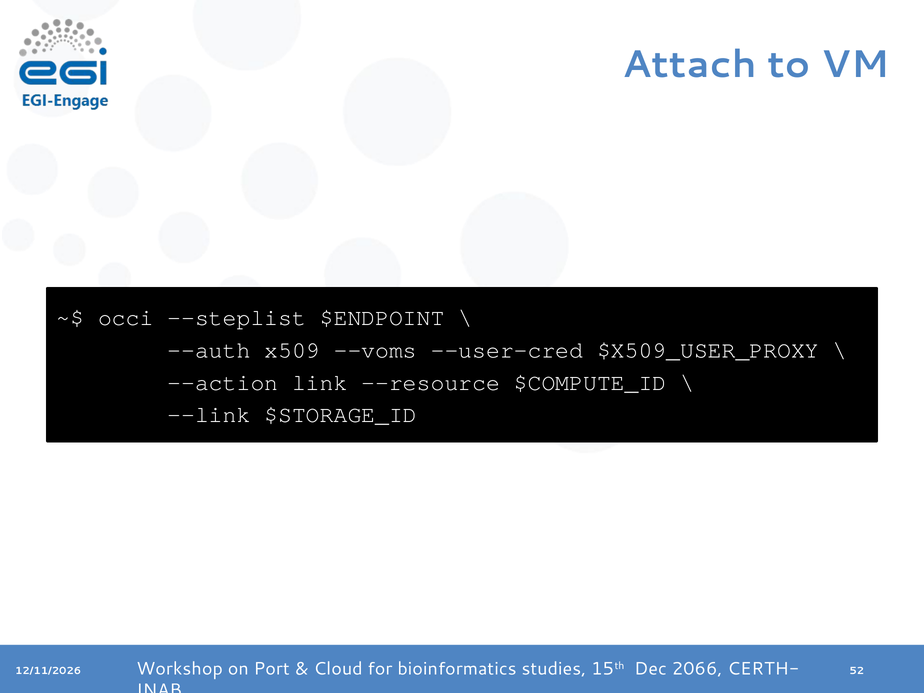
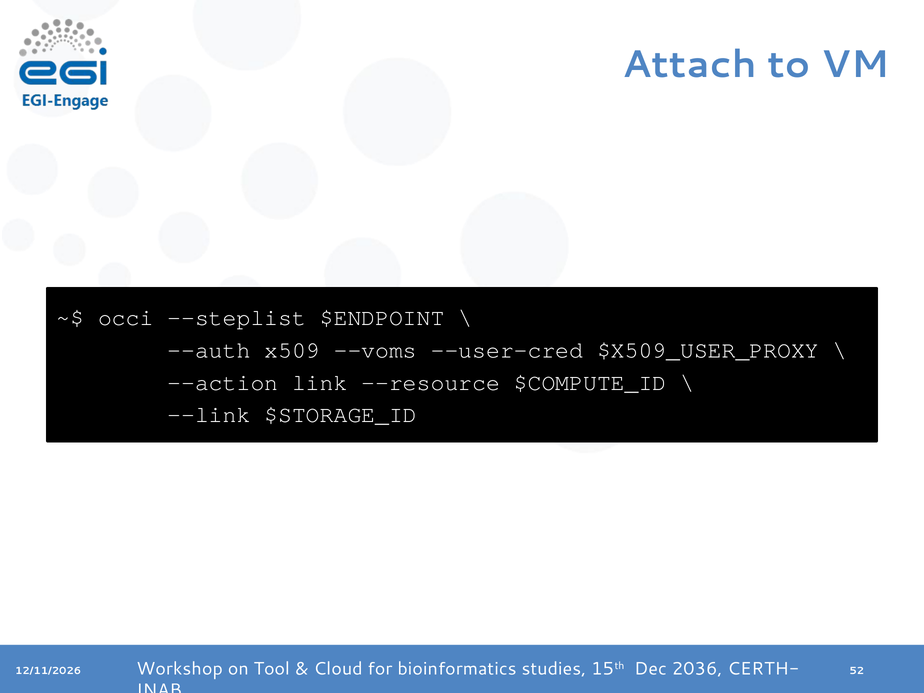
Port: Port -> Tool (272, 669)
2066: 2066 -> 2036 (697, 669)
